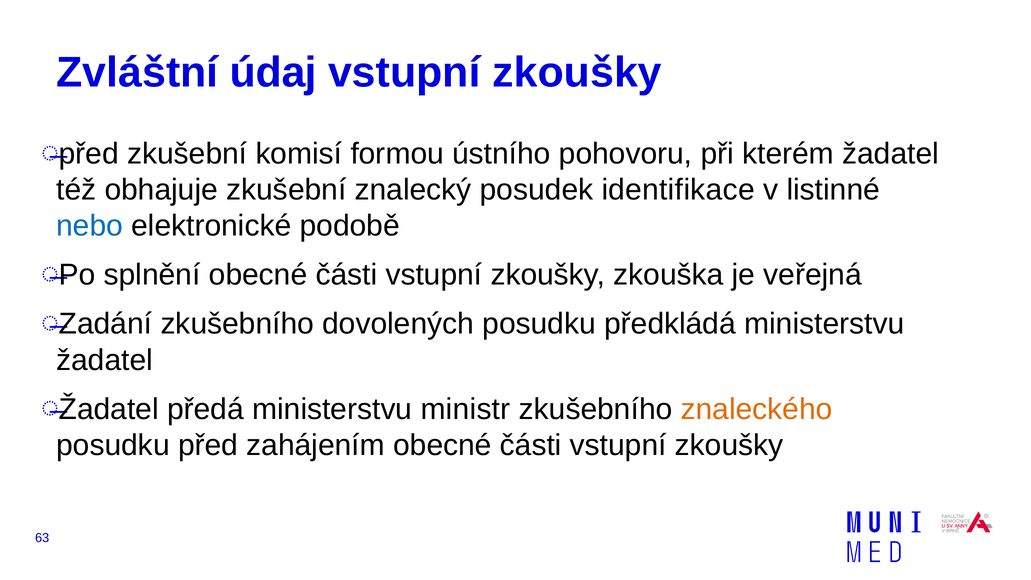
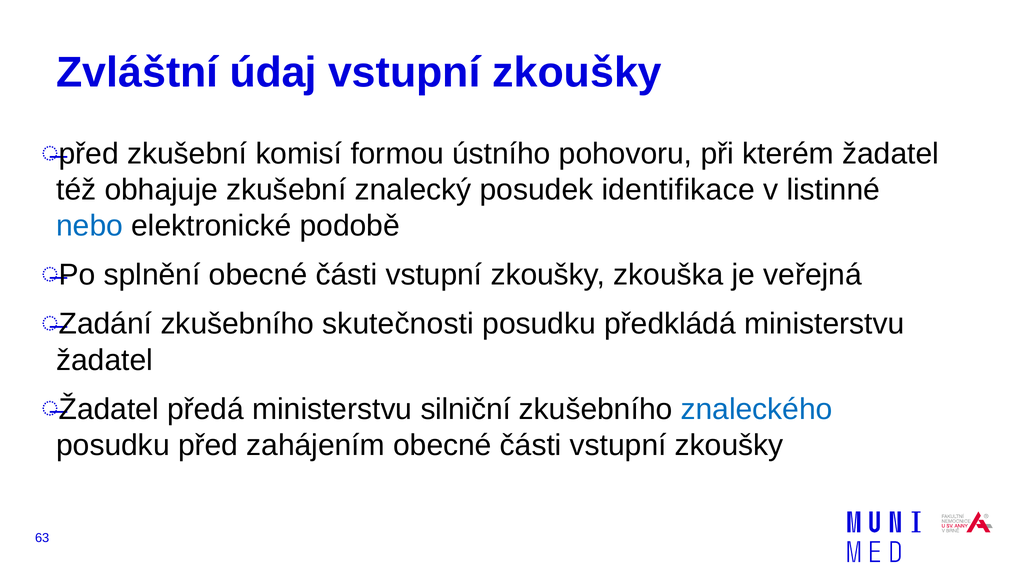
dovolených: dovolených -> skutečnosti (398, 324)
ministr: ministr -> silniční (466, 409)
znaleckého colour: orange -> blue (757, 409)
